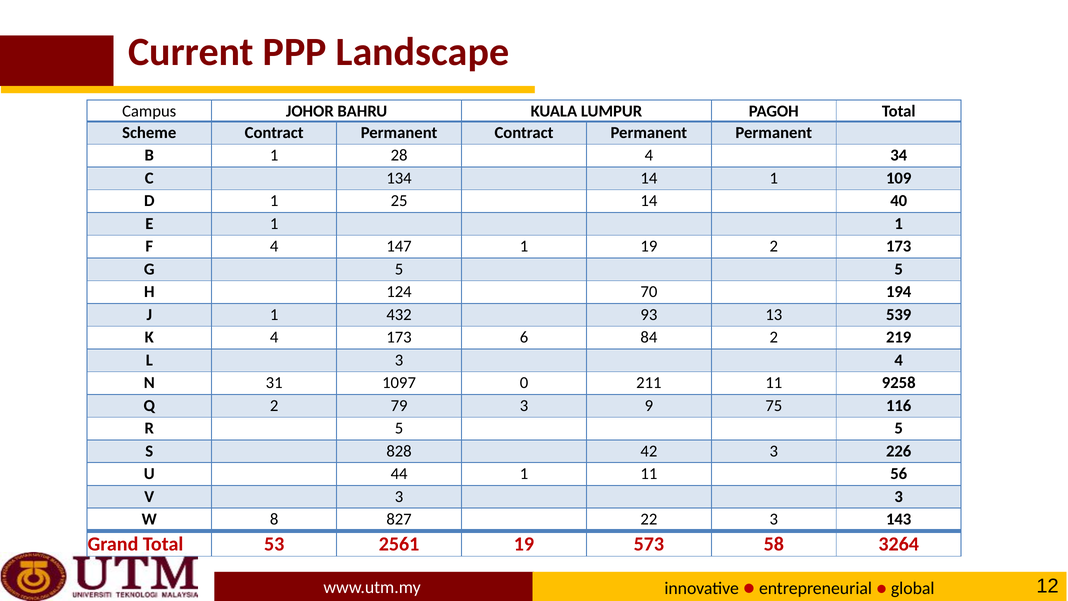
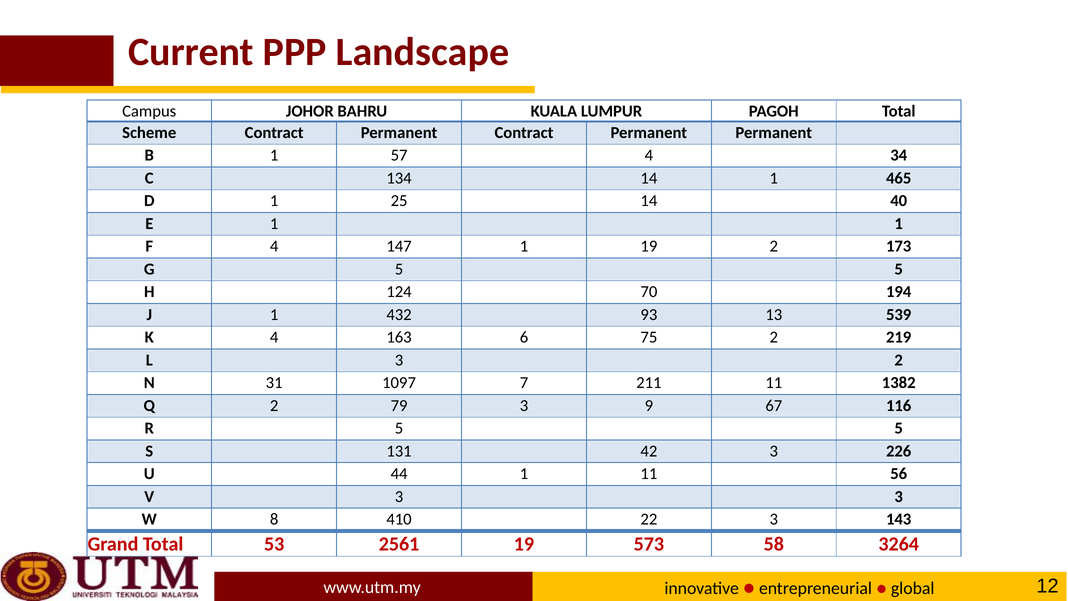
28: 28 -> 57 (399, 155)
109: 109 -> 465 (899, 178)
4 173: 173 -> 163 (399, 337)
84: 84 -> 75 (649, 337)
3 4: 4 -> 2 (899, 360)
0: 0 -> 7 (524, 383)
9258: 9258 -> 1382 (899, 383)
75: 75 -> 67 (774, 406)
828: 828 -> 131 (399, 451)
827: 827 -> 410 (399, 519)
